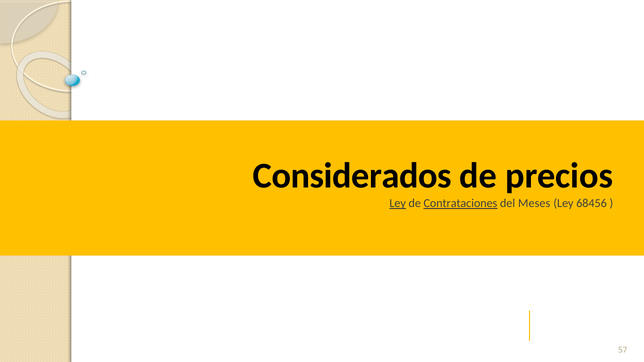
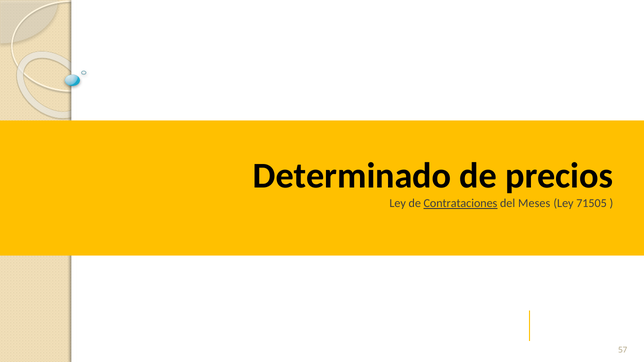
Considerados: Considerados -> Determinado (352, 176)
Ley underline: present -> none (398, 203)
68456: 68456 -> 71505 (592, 203)
